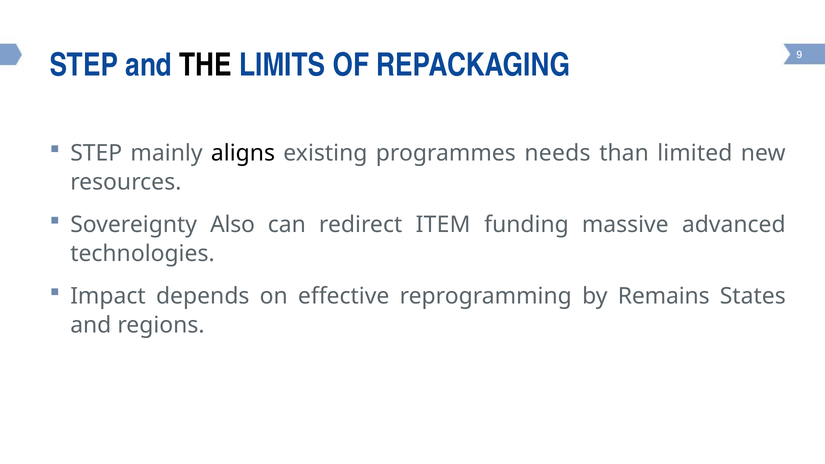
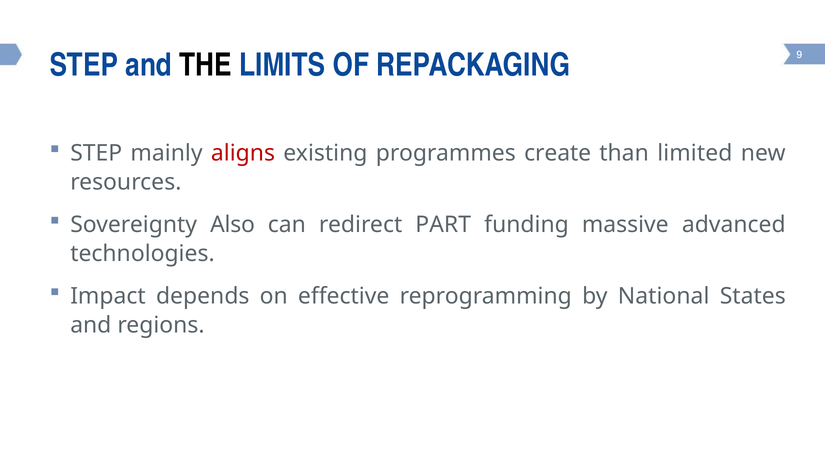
aligns colour: black -> red (243, 153)
needs: needs -> create (558, 153)
ITEM: ITEM -> PART (443, 225)
Remains: Remains -> National (664, 296)
